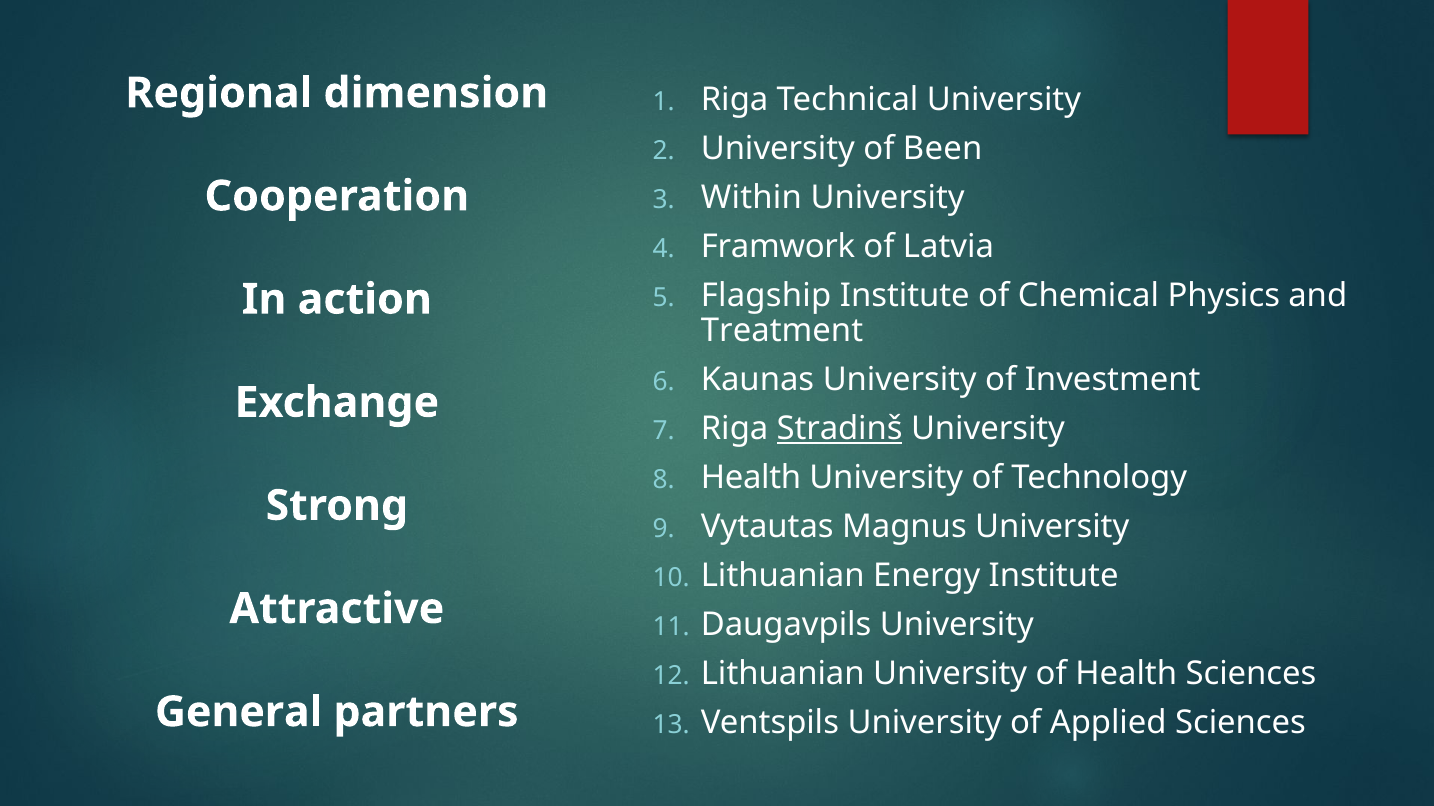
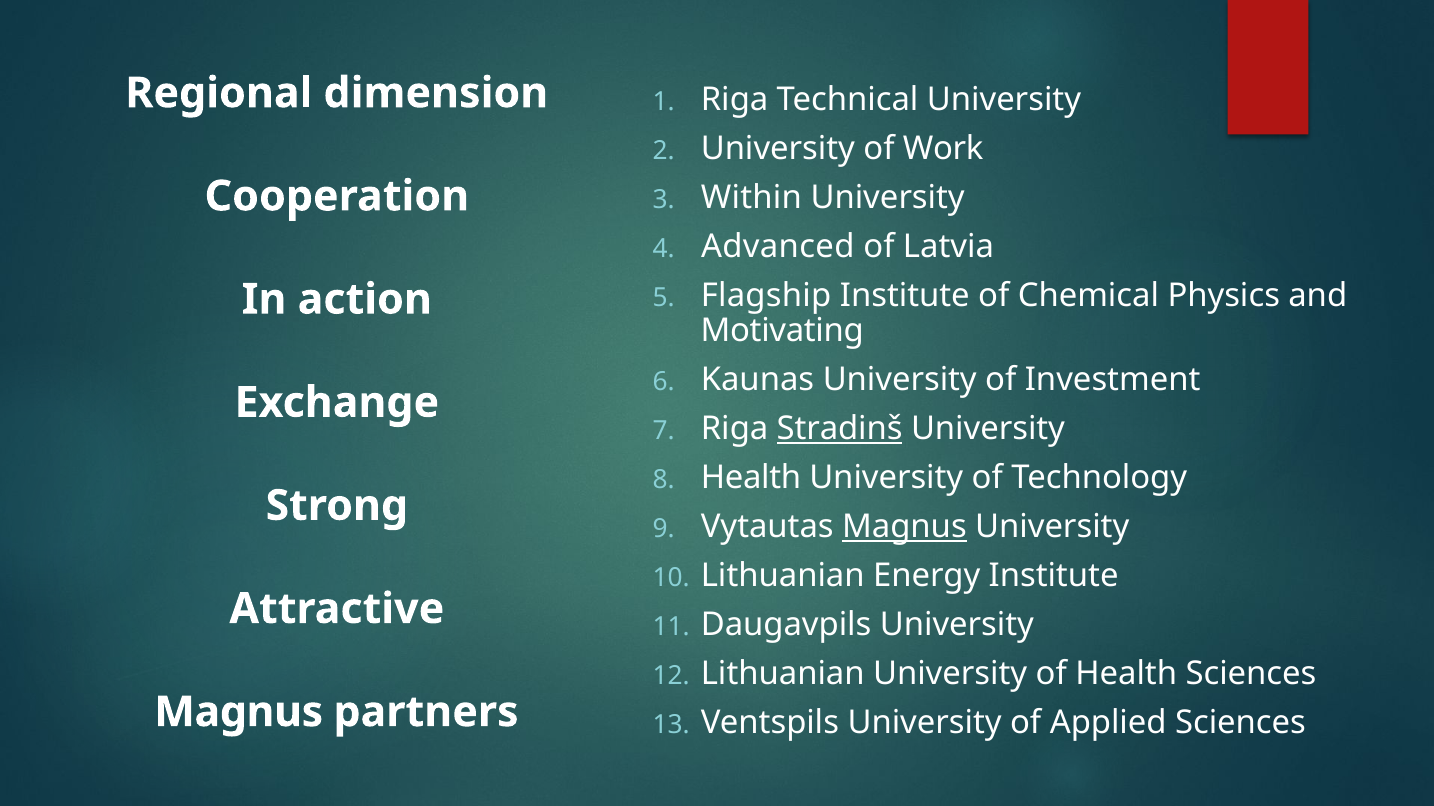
Been: Been -> Work (943, 149)
Framwork: Framwork -> Advanced (778, 247)
Treatment: Treatment -> Motivating (782, 331)
Magnus underline: none -> present (904, 527)
General: General -> Magnus (239, 713)
